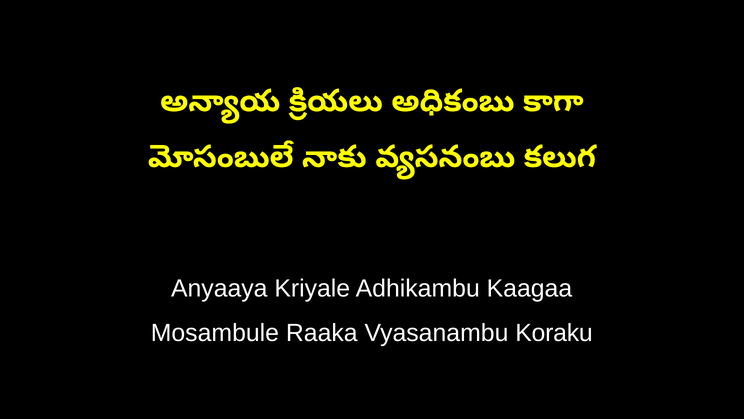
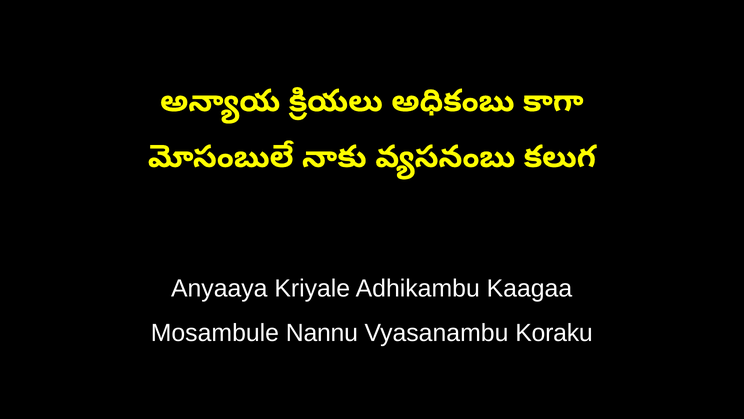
Raaka: Raaka -> Nannu (322, 333)
